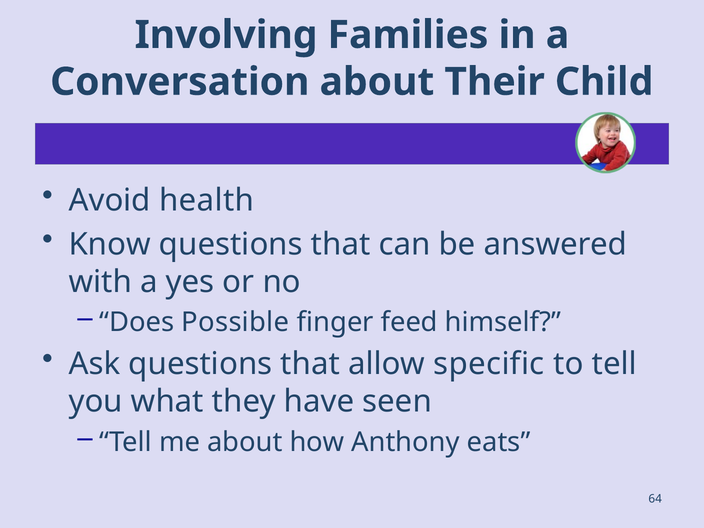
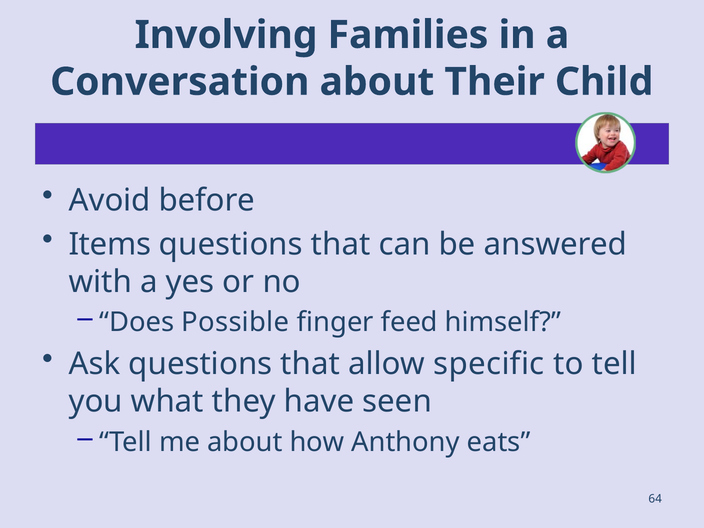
health: health -> before (207, 200)
Know: Know -> Items (110, 244)
